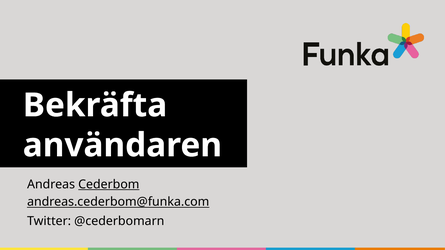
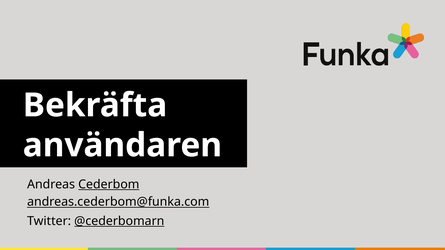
@cederbomarn underline: none -> present (119, 221)
